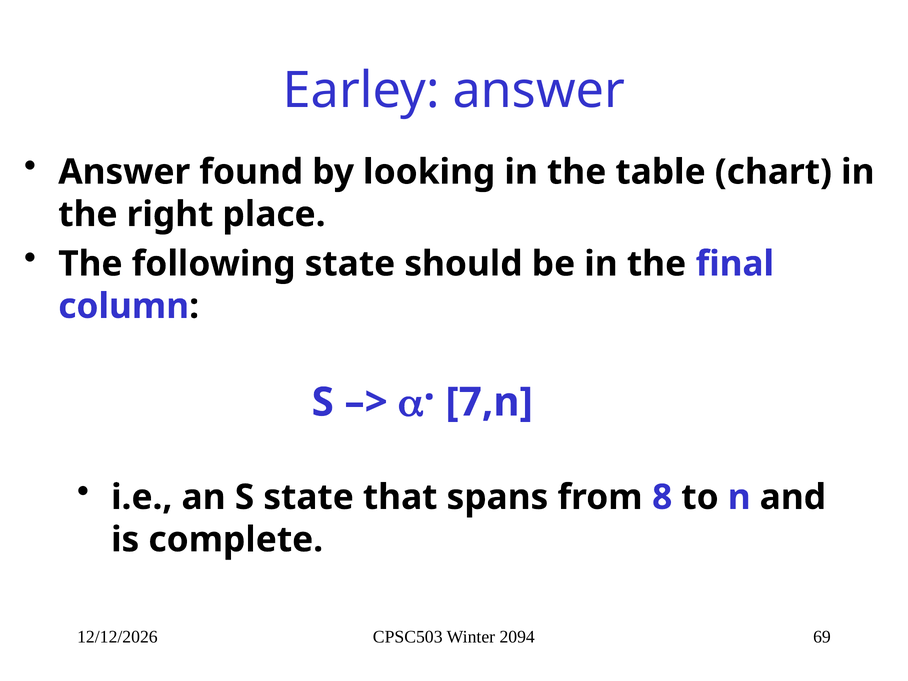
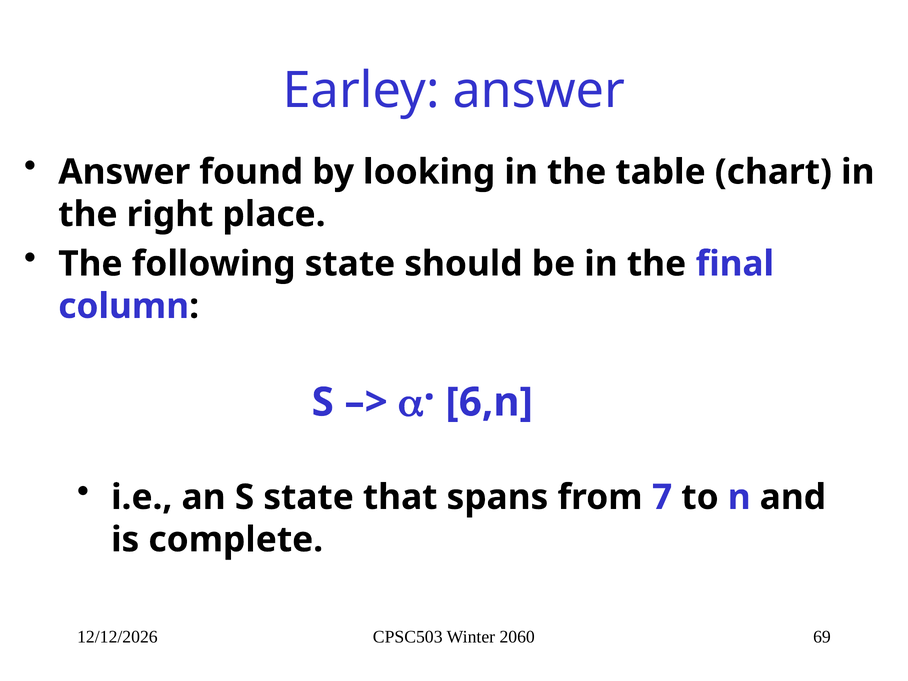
7,n: 7,n -> 6,n (489, 402)
8: 8 -> 7 (662, 497)
2094: 2094 -> 2060 (517, 637)
